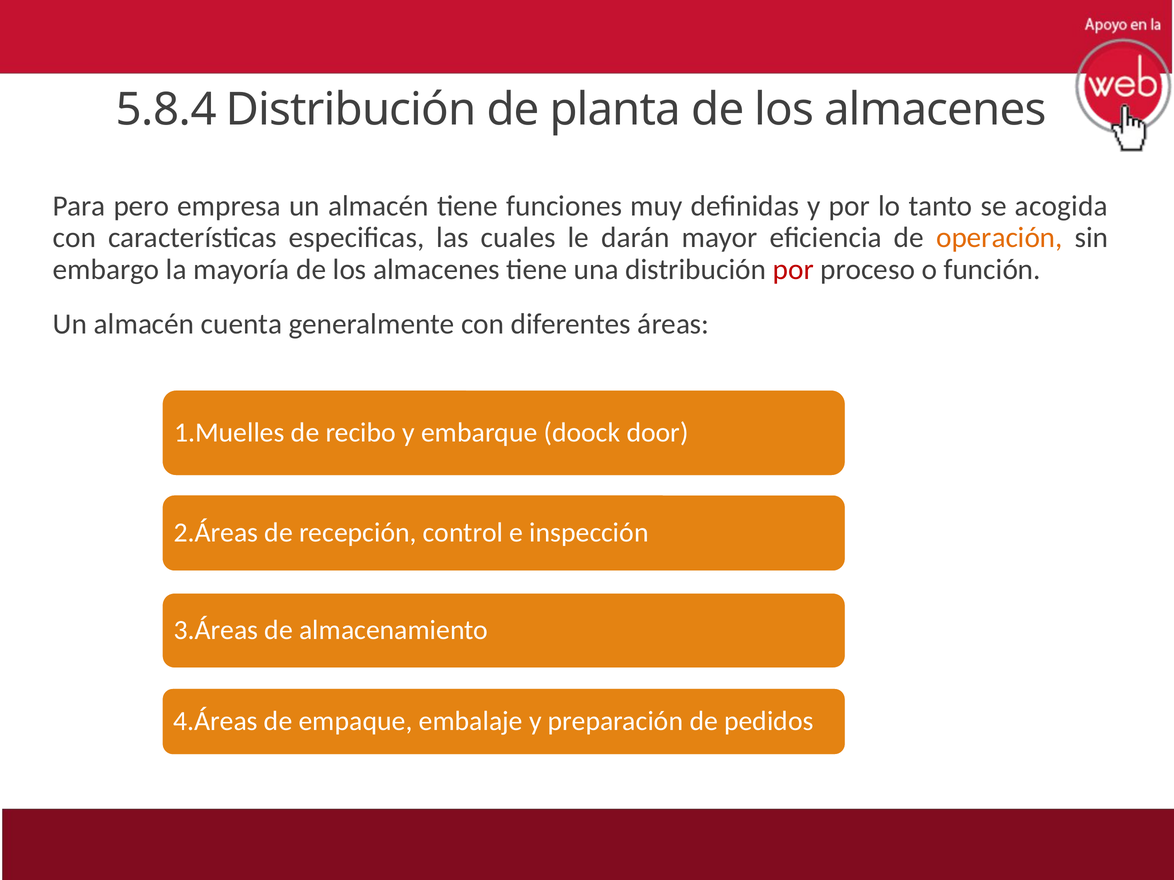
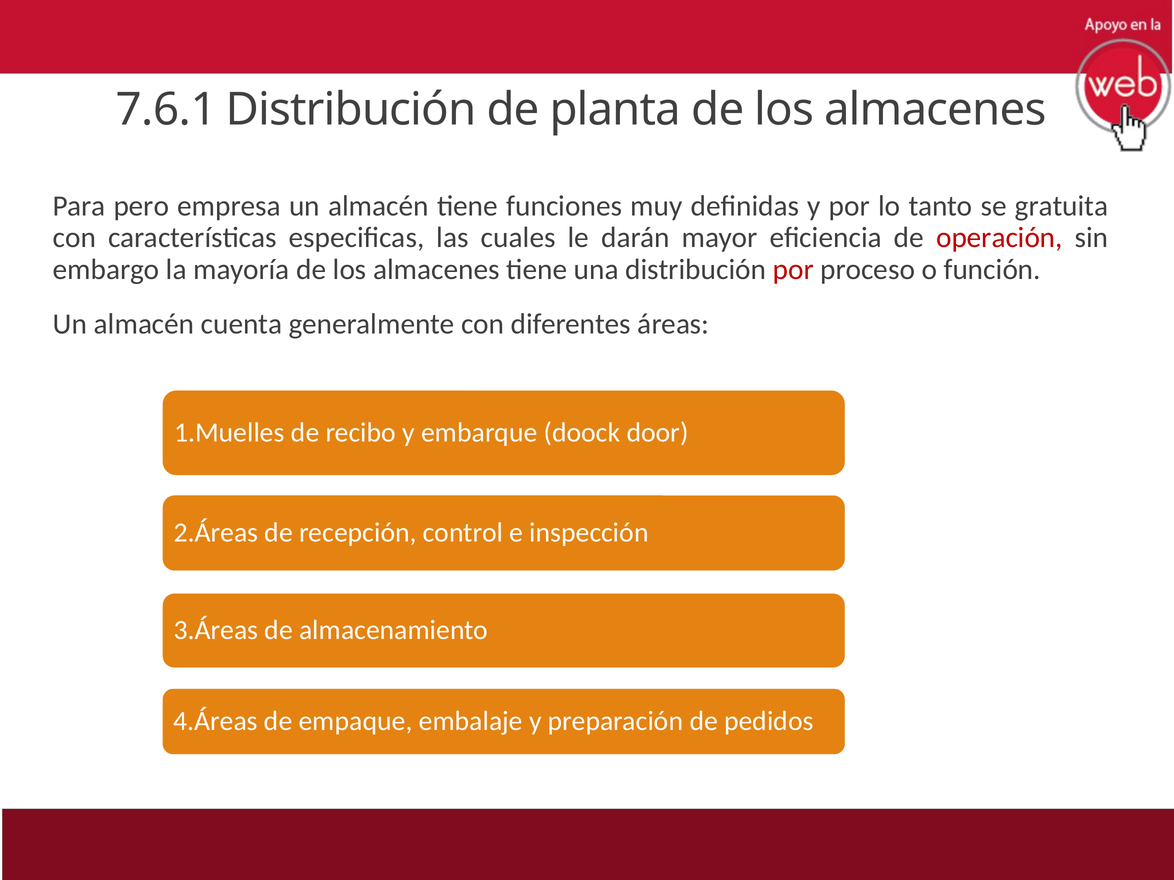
5.8.4: 5.8.4 -> 7.6.1 (166, 110)
acogida: acogida -> gratuita (1062, 206)
operación colour: orange -> red (999, 238)
